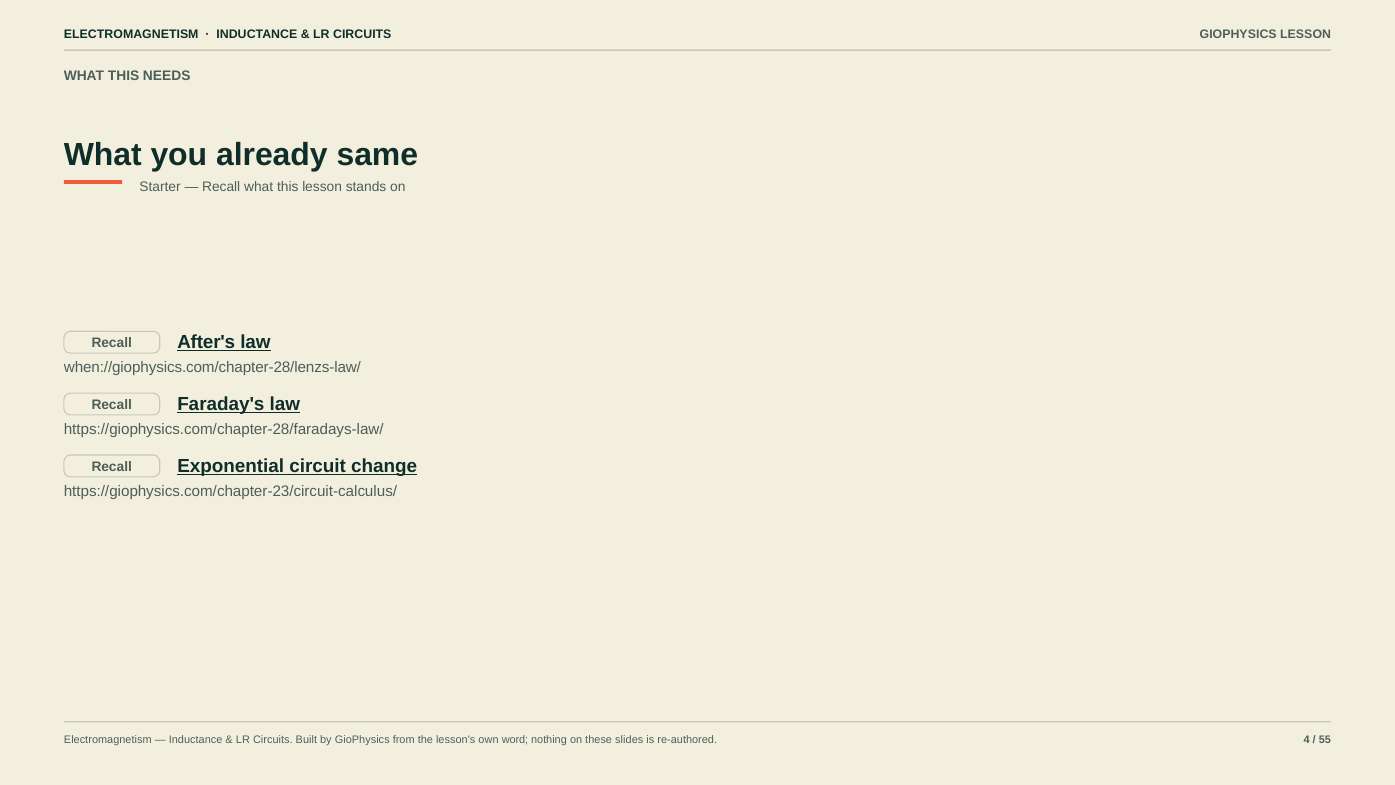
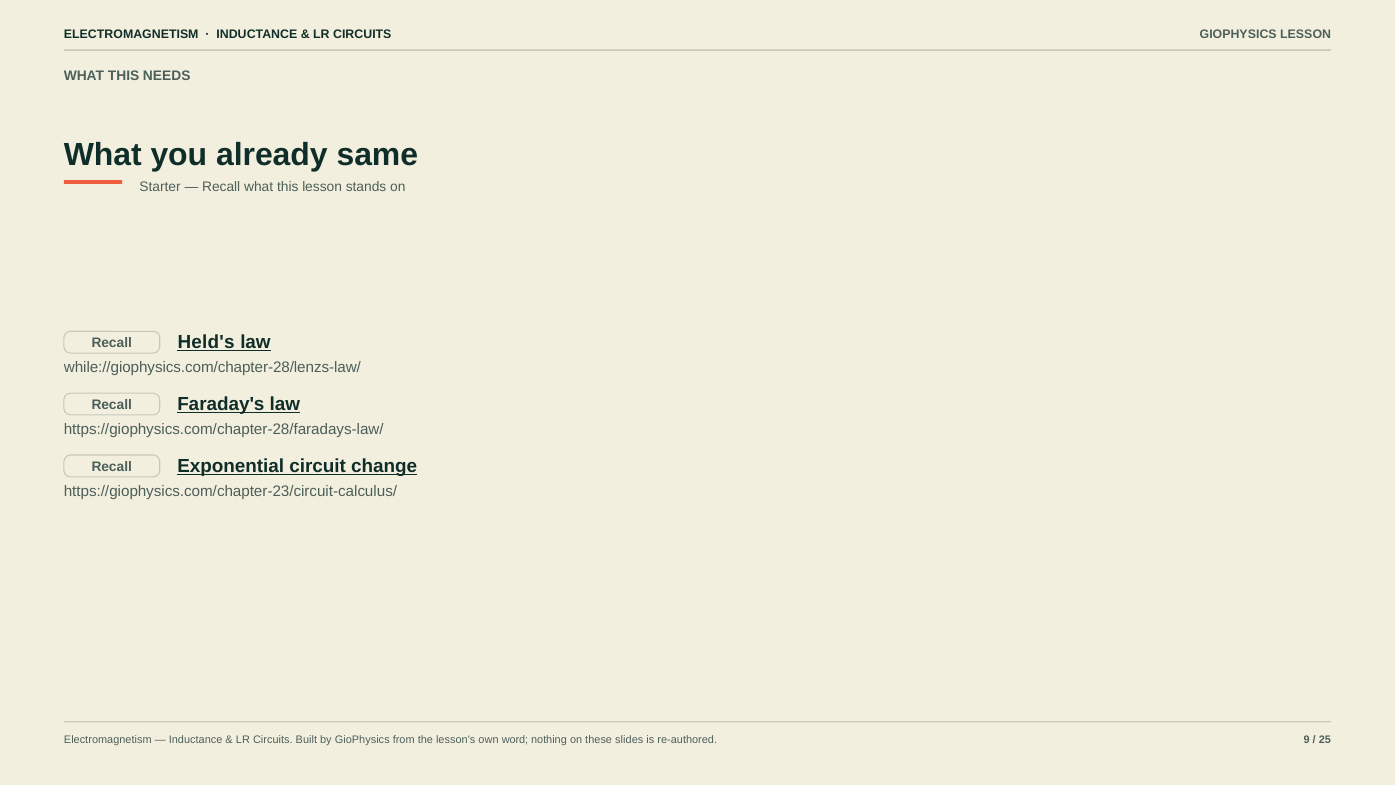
After's: After's -> Held's (206, 342)
when://giophysics.com/chapter-28/lenzs-law/: when://giophysics.com/chapter-28/lenzs-law/ -> while://giophysics.com/chapter-28/lenzs-law/ (212, 367)
4: 4 -> 9 (1307, 740)
55: 55 -> 25 (1325, 740)
